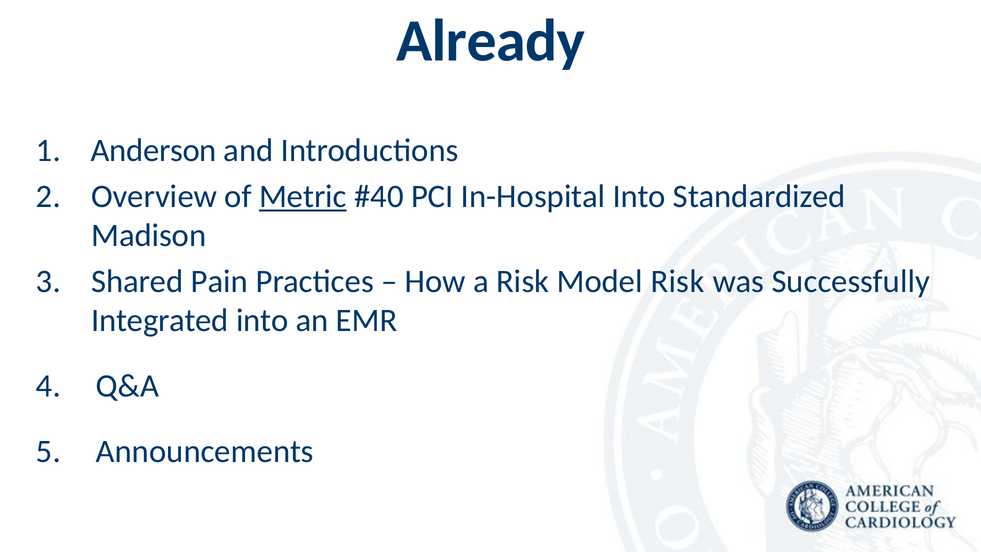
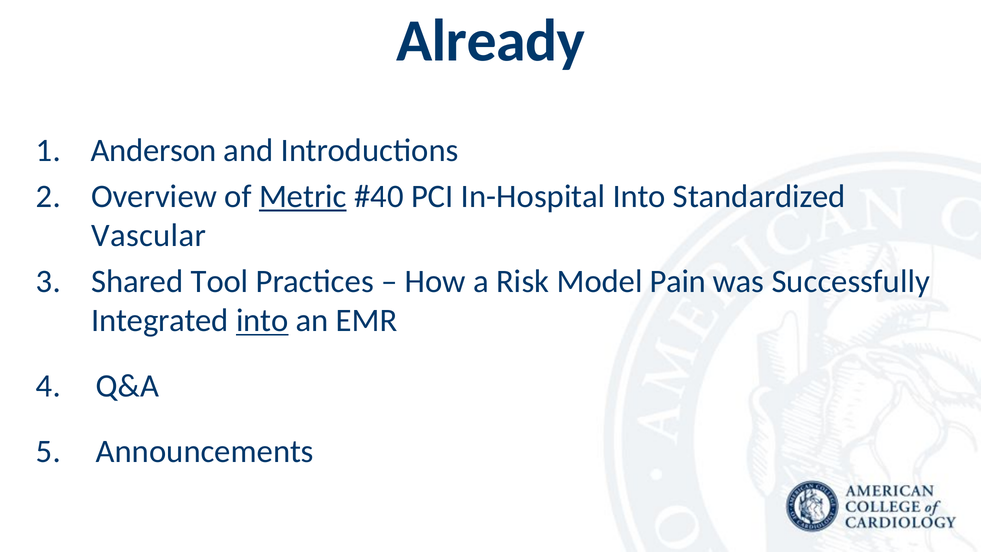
Madison: Madison -> Vascular (149, 236)
Pain: Pain -> Tool (220, 281)
Model Risk: Risk -> Pain (678, 281)
into underline: none -> present (262, 321)
